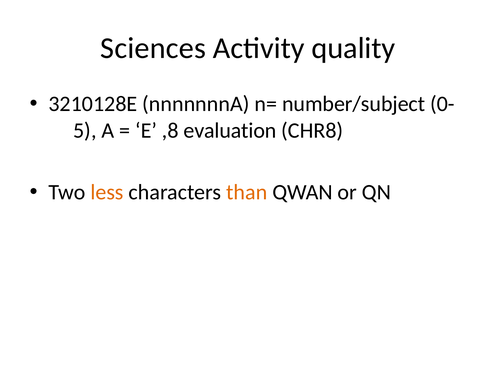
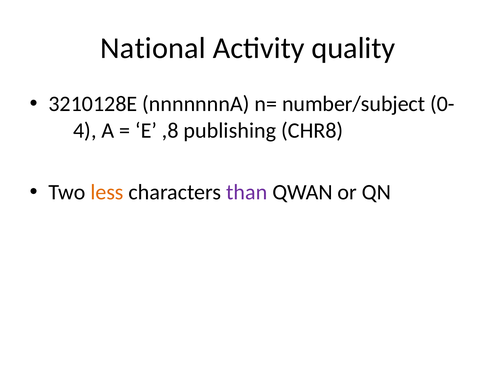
Sciences: Sciences -> National (153, 48)
5: 5 -> 4 (85, 131)
evaluation: evaluation -> publishing (230, 131)
than colour: orange -> purple (247, 192)
